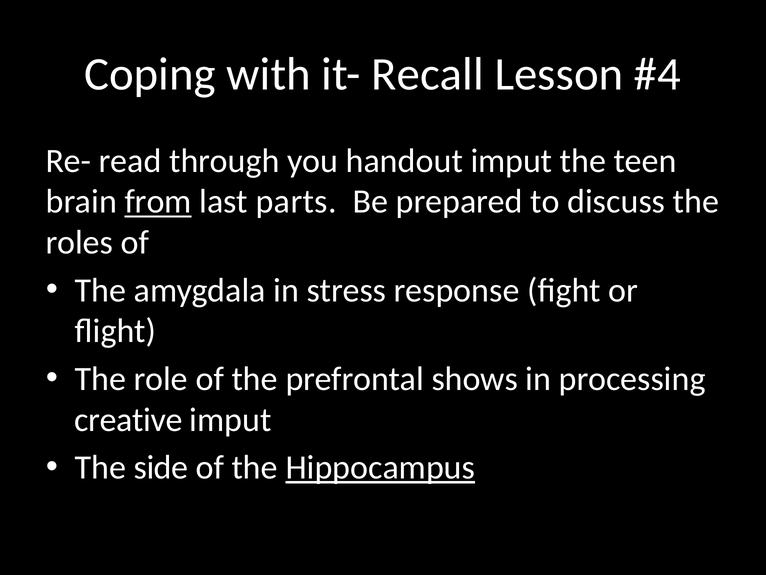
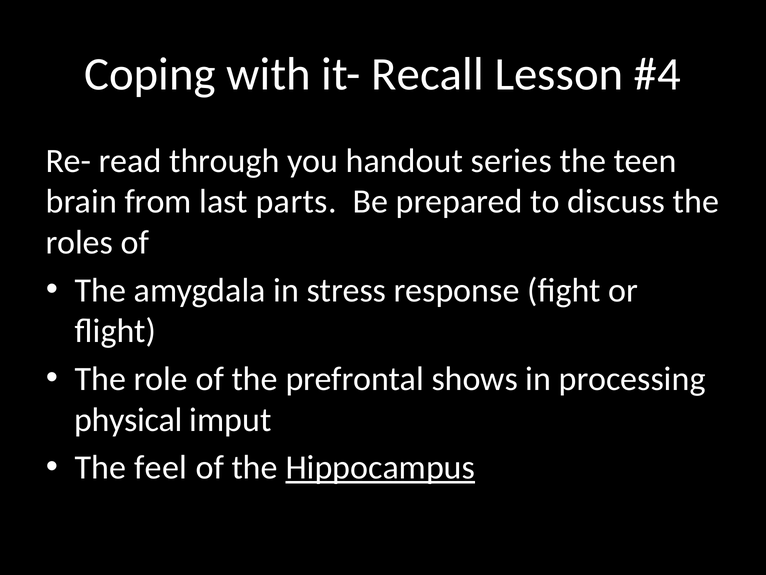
handout imput: imput -> series (511, 161)
from underline: present -> none (158, 202)
creative: creative -> physical (128, 420)
side: side -> feel (161, 467)
